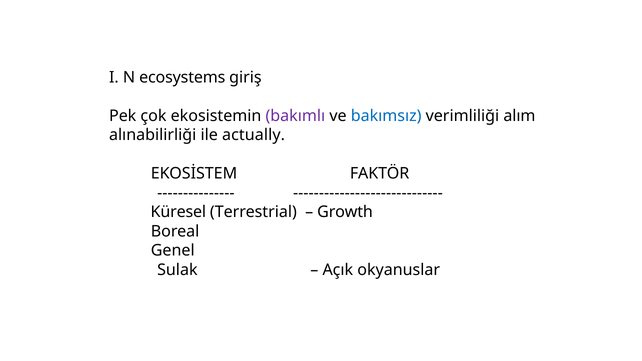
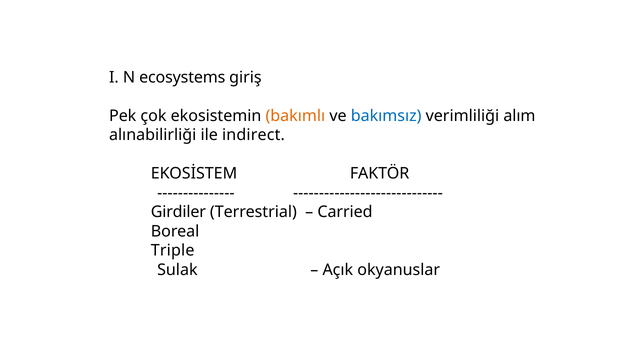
bakımlı colour: purple -> orange (295, 116)
actually: actually -> indirect (253, 135)
Küresel: Küresel -> Girdiler (178, 212)
Growth: Growth -> Carried (345, 212)
Genel: Genel -> Triple (173, 251)
